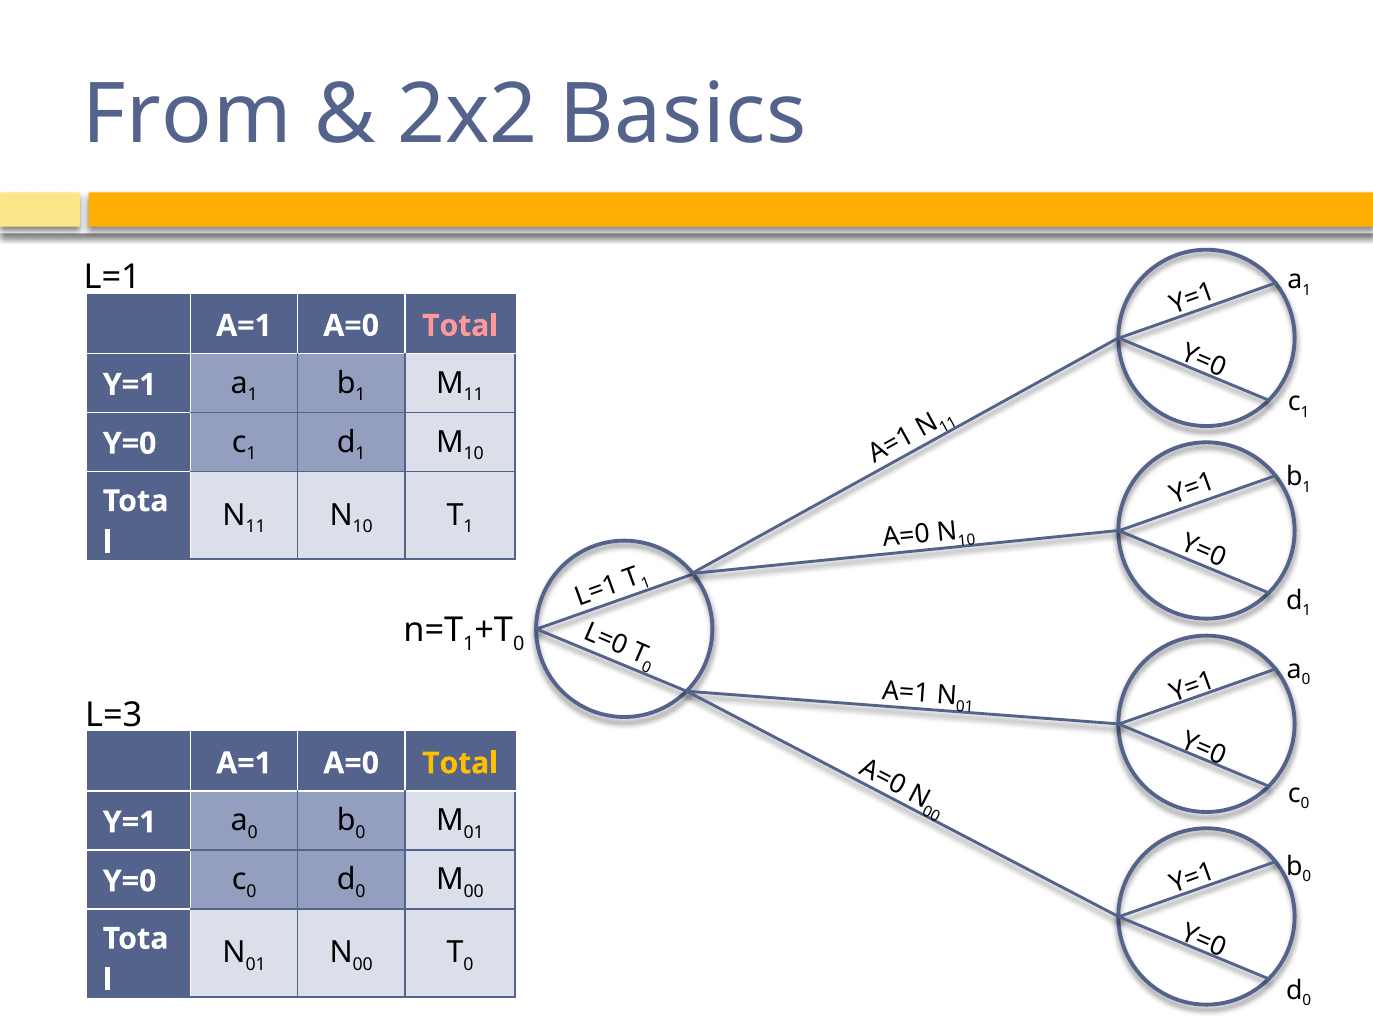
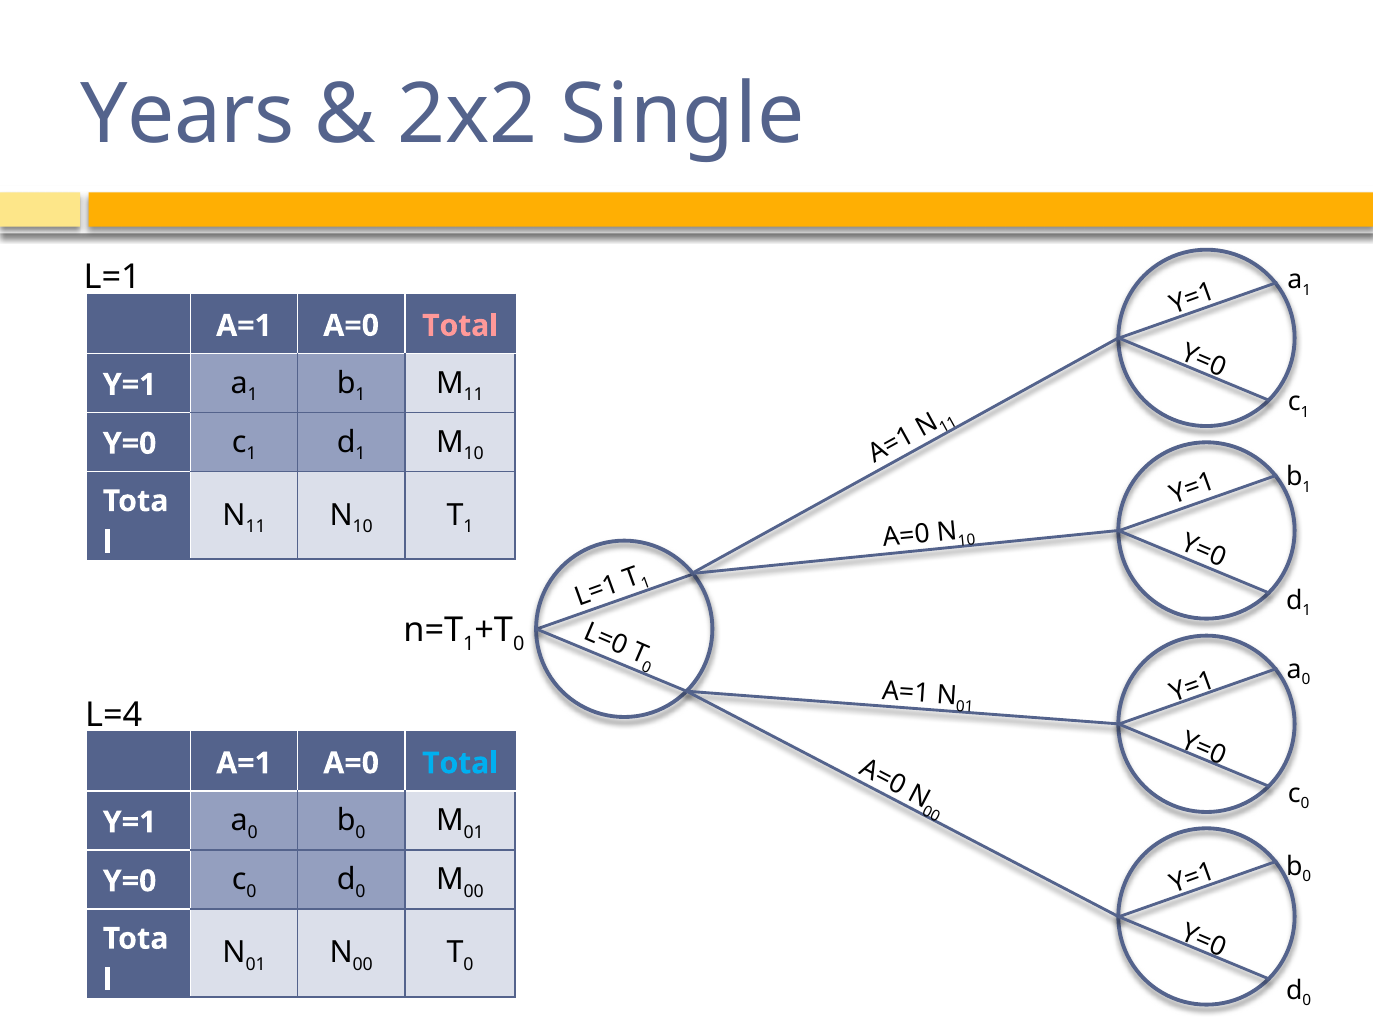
From: From -> Years (188, 115)
Basics: Basics -> Single (683, 115)
L=3: L=3 -> L=4 (114, 715)
Total colour: yellow -> light blue (460, 763)
